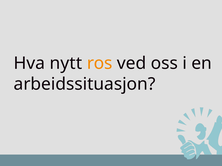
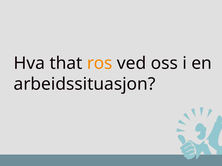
nytt: nytt -> that (66, 63)
